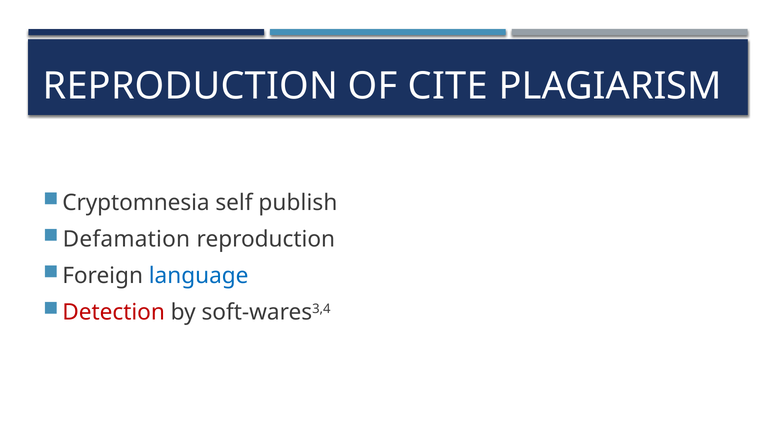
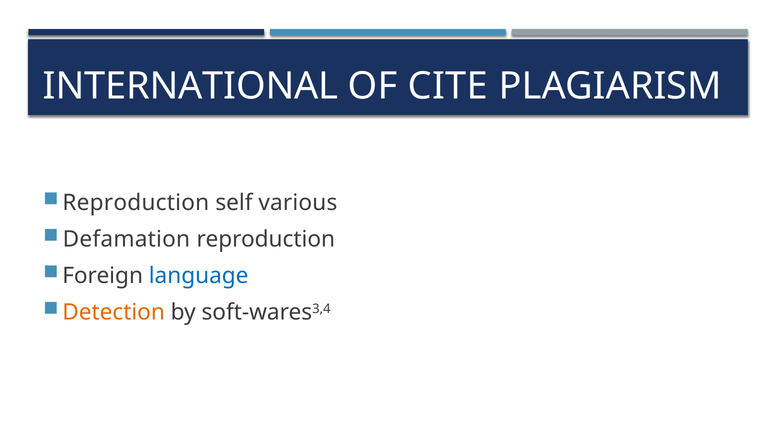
REPRODUCTION: REPRODUCTION -> INTERNATIONAL (191, 86)
Cryptomnesia: Cryptomnesia -> Reproduction (136, 203)
publish: publish -> various (298, 203)
Detection colour: red -> orange (114, 312)
